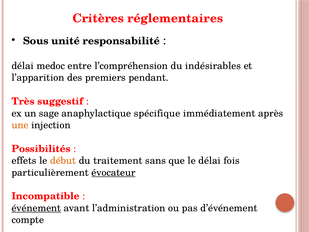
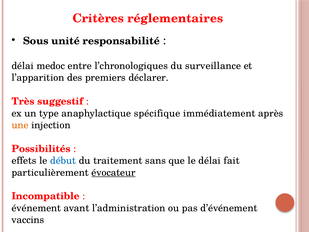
l’compréhension: l’compréhension -> l’chronologiques (131, 66)
indésirables: indésirables -> surveillance (213, 66)
pendant: pendant -> déclarer (149, 78)
sage: sage -> type (49, 113)
début colour: orange -> blue (63, 161)
fois: fois -> fait (232, 161)
événement underline: present -> none (36, 208)
compte: compte -> vaccins (28, 220)
